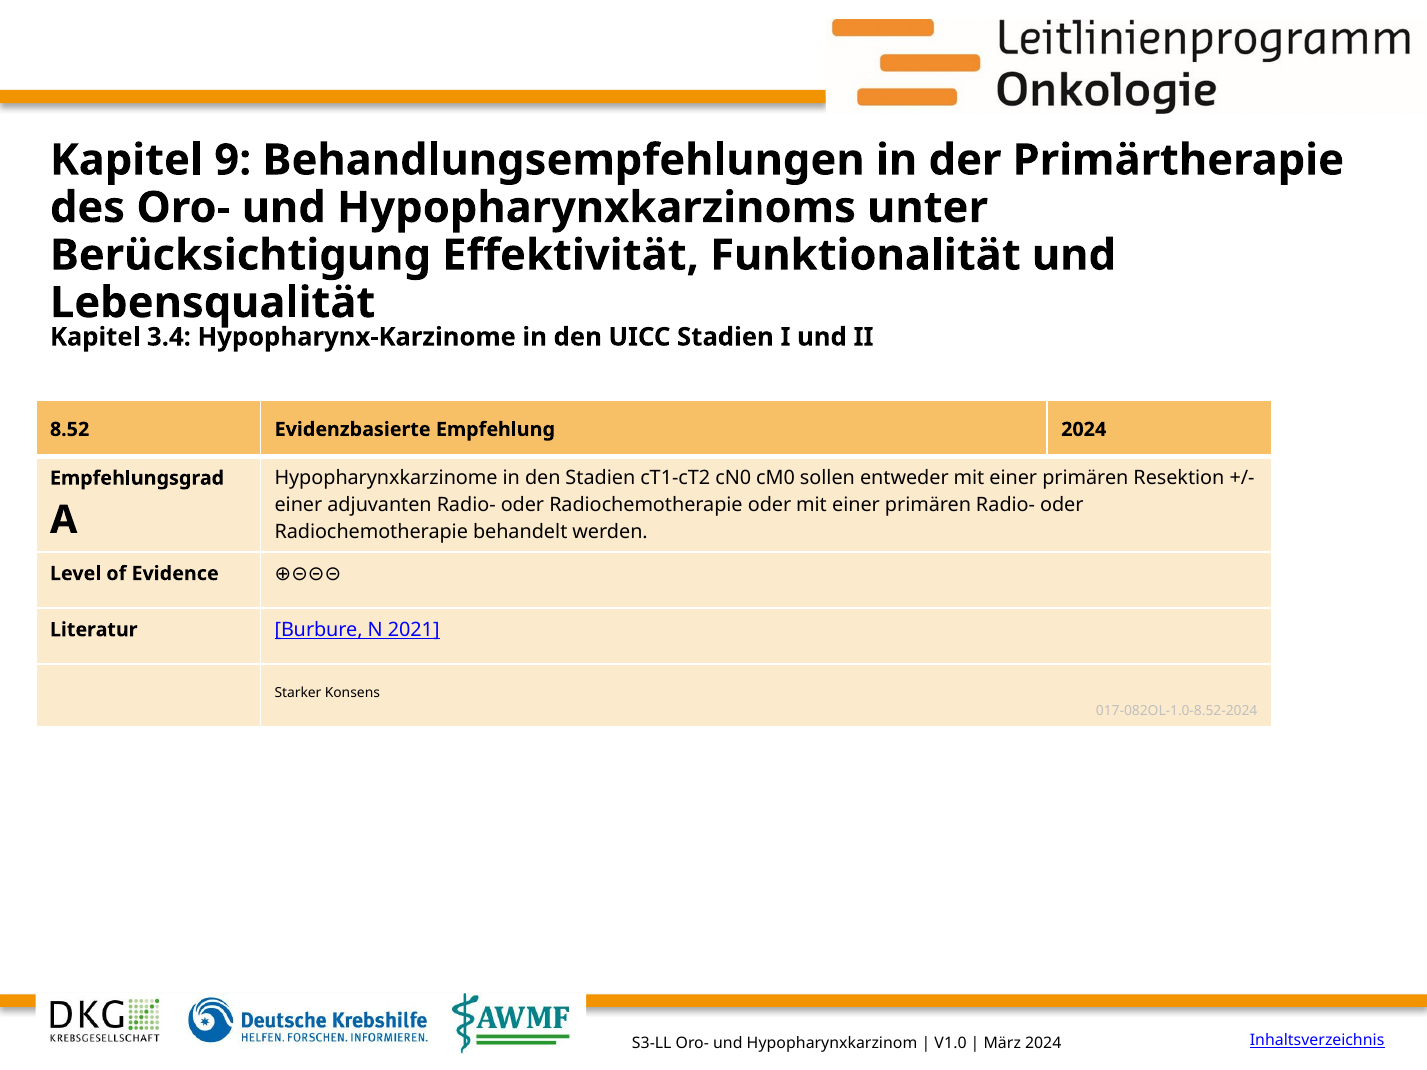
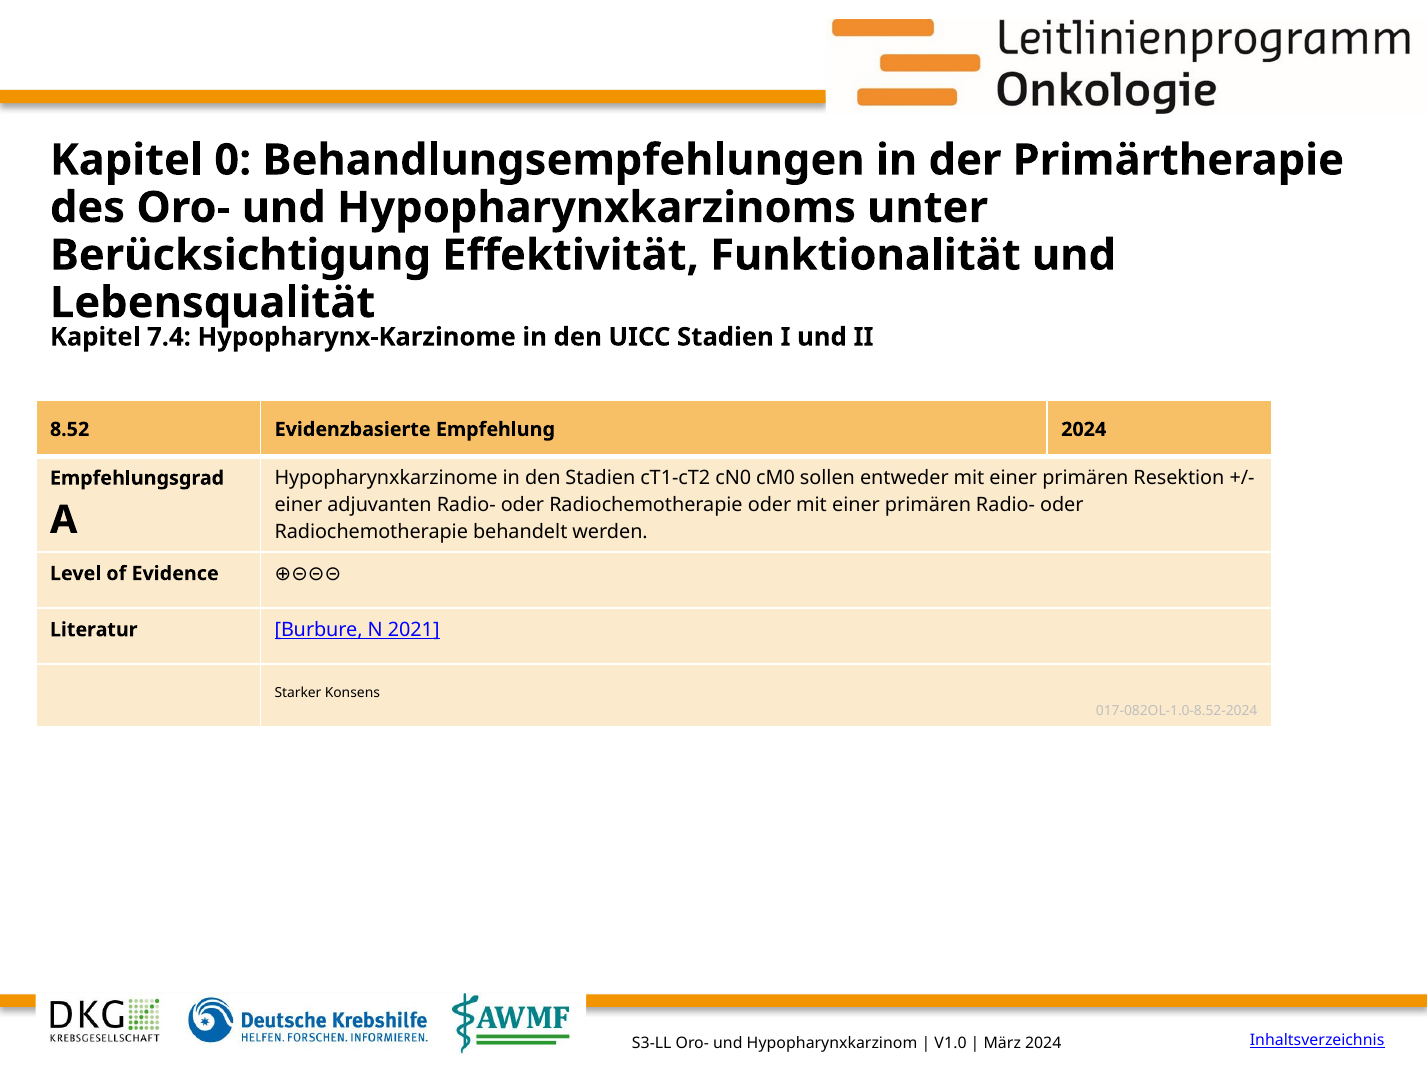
9: 9 -> 0 (233, 160)
3.4: 3.4 -> 7.4 (169, 337)
